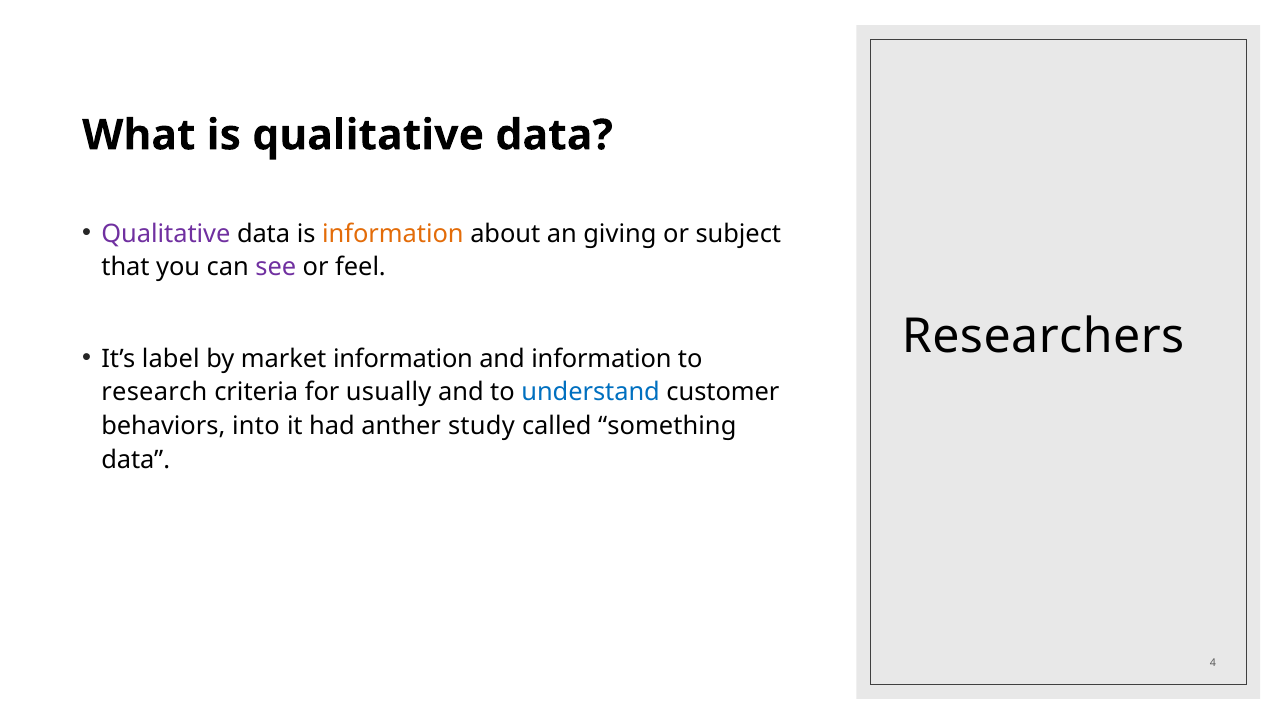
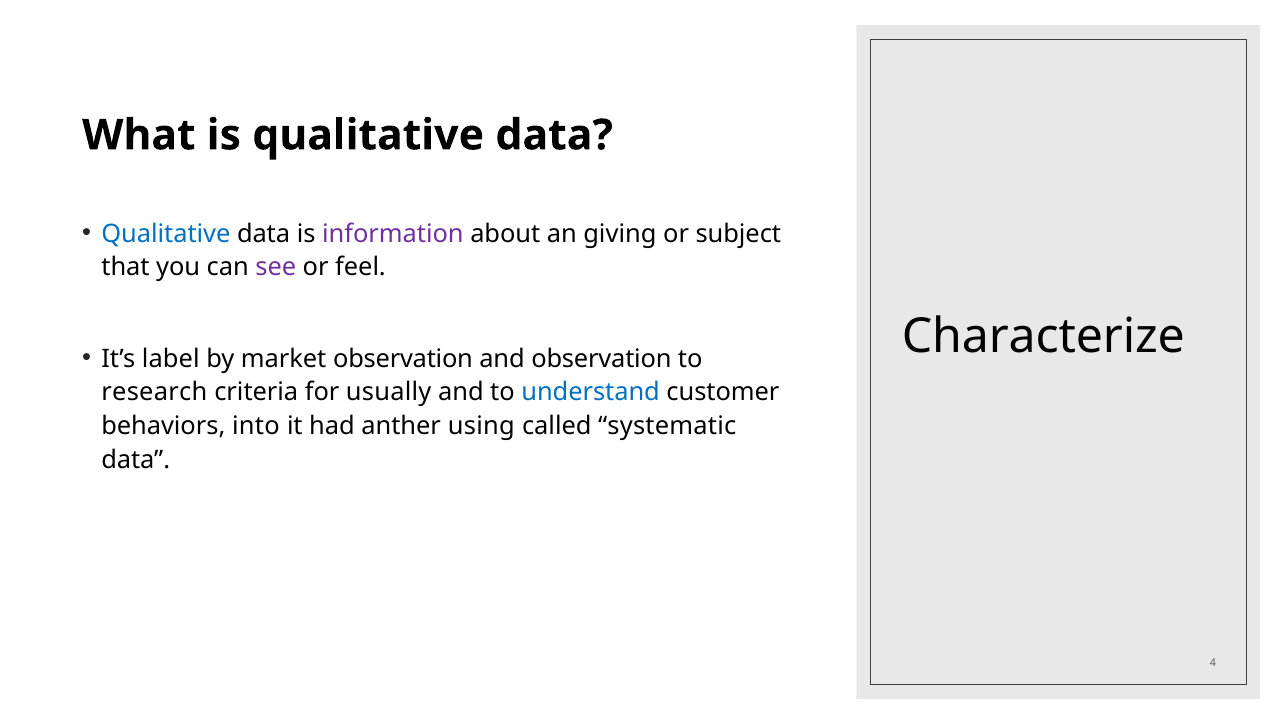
Qualitative colour: purple -> blue (166, 234)
information colour: orange -> purple (393, 234)
Researchers: Researchers -> Characterize (1043, 336)
market information: information -> observation (403, 359)
and information: information -> observation (601, 359)
study: study -> using (481, 426)
something: something -> systematic (667, 426)
